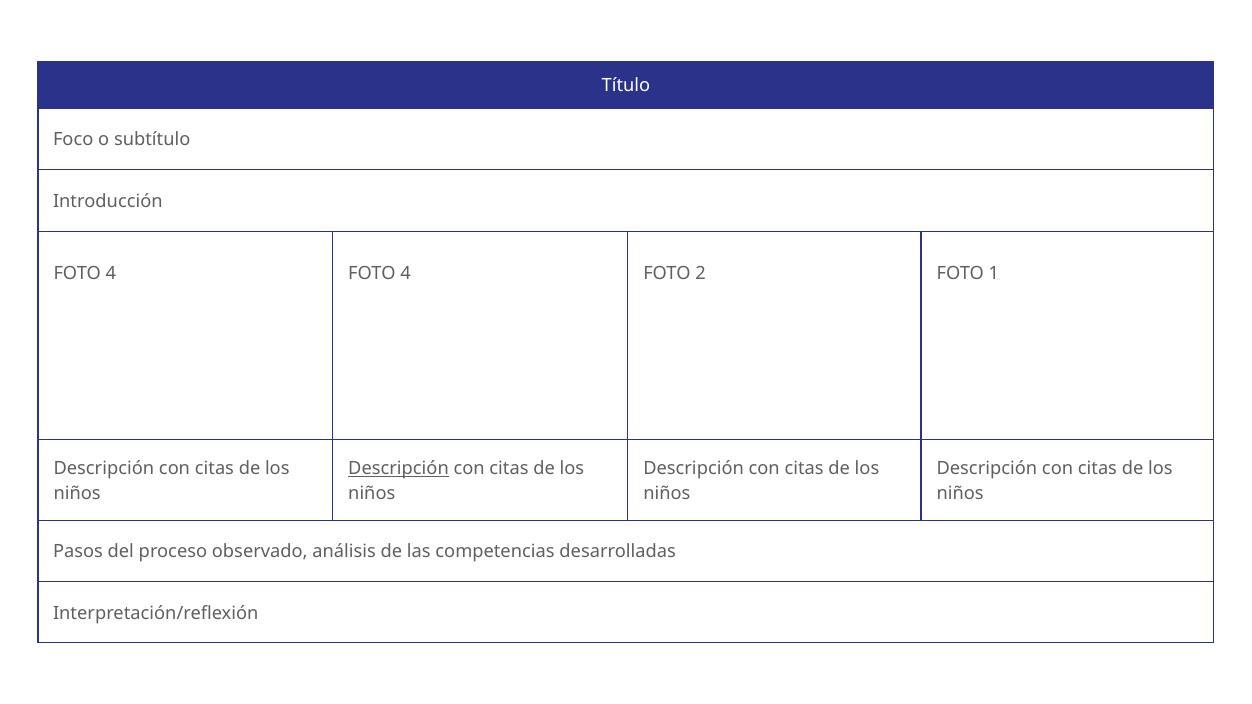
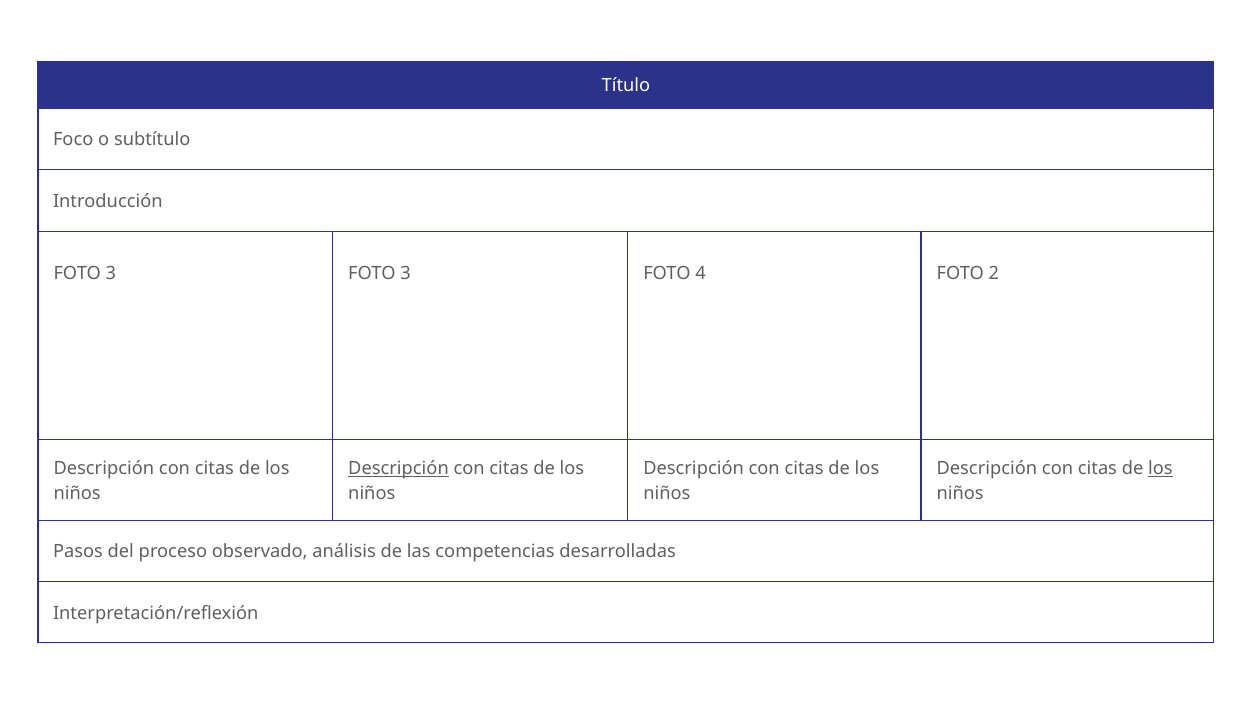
4: 4 -> 3 (111, 274)
4: 4 -> 3 (406, 274)
2: 2 -> 4 (701, 274)
1: 1 -> 2 (994, 274)
los underline: none -> present (1160, 469)
